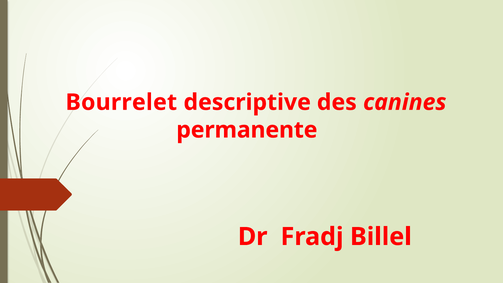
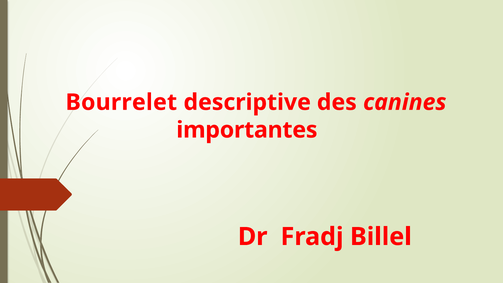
permanente: permanente -> importantes (247, 130)
